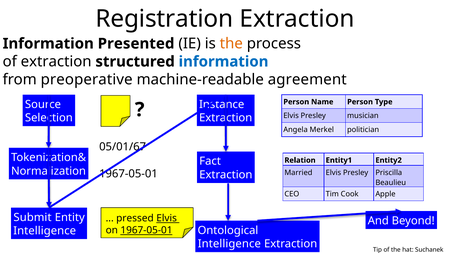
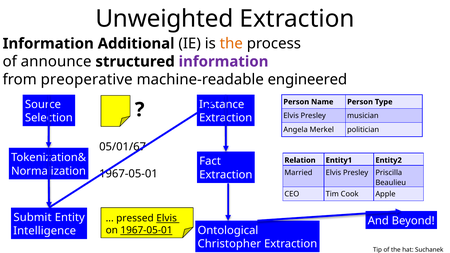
Registration: Registration -> Unweighted (164, 19)
Presented: Presented -> Additional (136, 44)
of extraction: extraction -> announce (56, 62)
information colour: blue -> purple (224, 62)
agreement: agreement -> engineered (307, 80)
Intelligence: Intelligence -> Christopher (229, 244)
